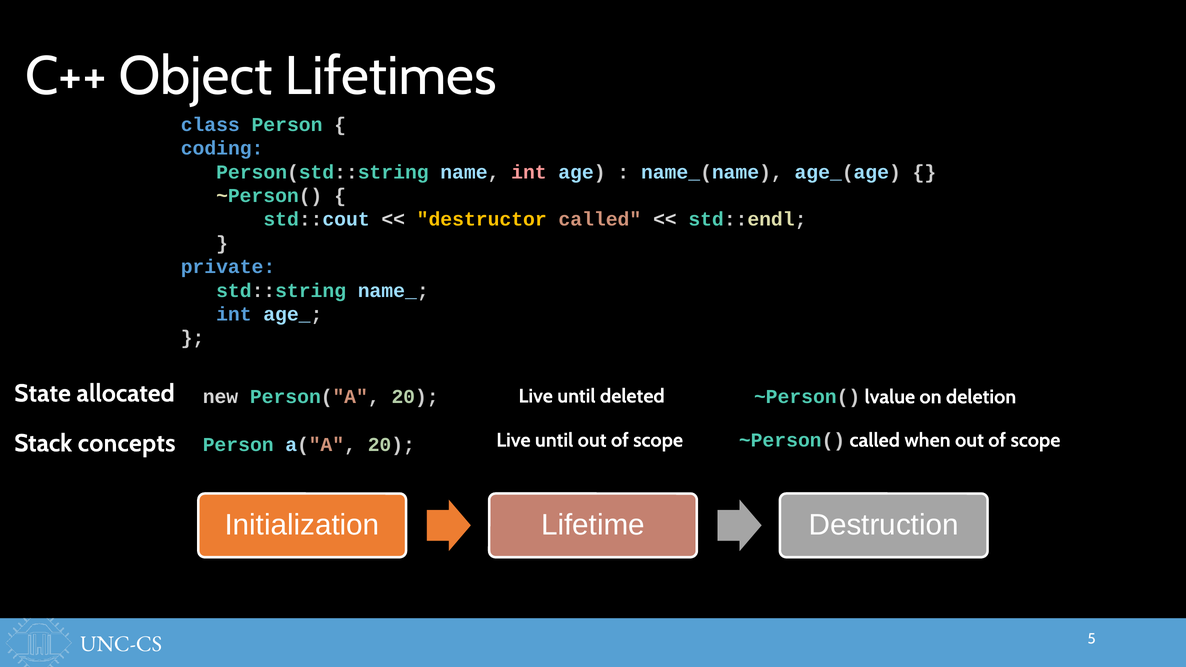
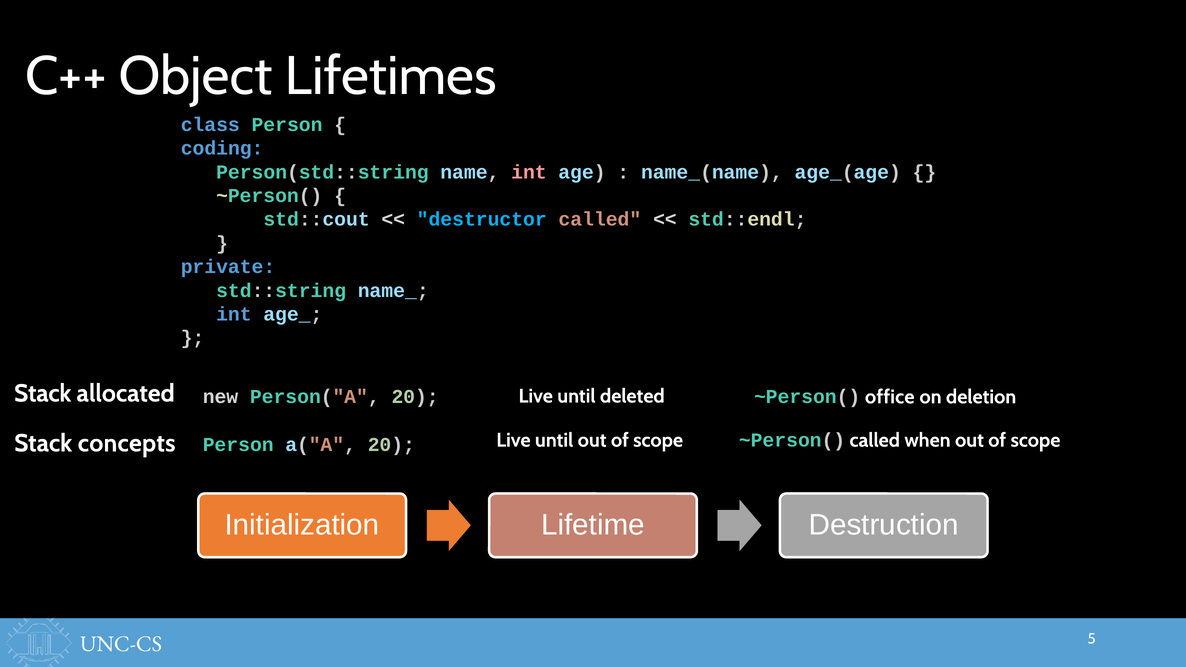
destructor colour: yellow -> light blue (482, 219)
State: State -> Stack (43, 393)
lvalue: lvalue -> office (890, 397)
